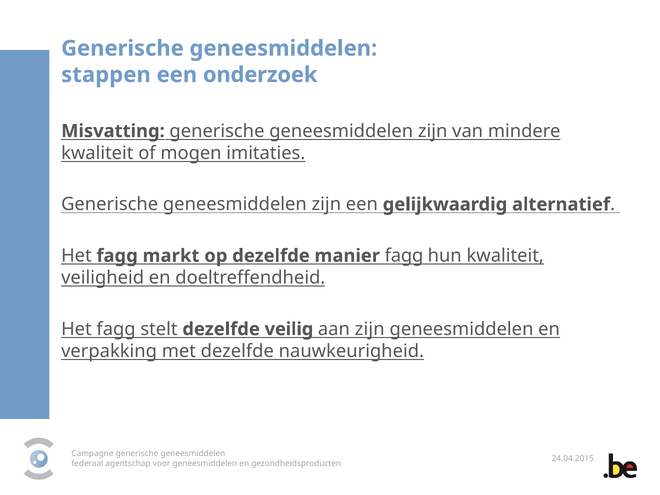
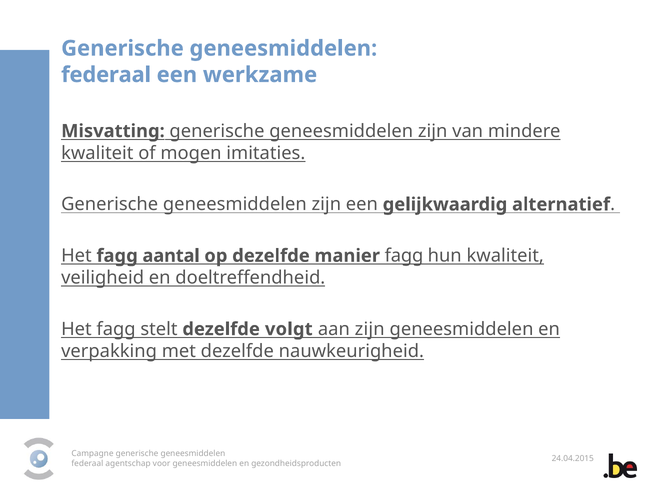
stappen: stappen -> federaal (106, 75)
onderzoek: onderzoek -> werkzame (260, 75)
markt: markt -> aantal (171, 256)
veilig: veilig -> volgt (289, 329)
